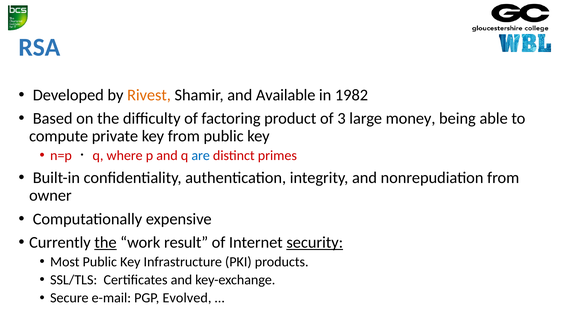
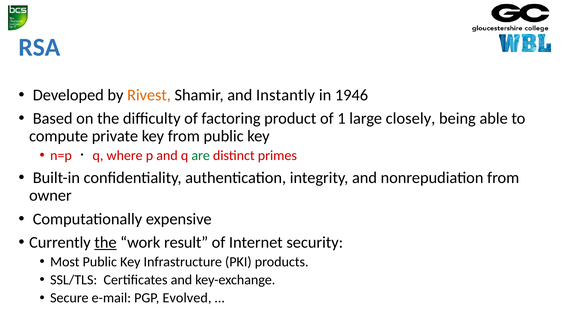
Available: Available -> Instantly (286, 95)
1982: 1982 -> 1946 (352, 95)
3: 3 -> 1 (341, 118)
money: money -> closely (411, 118)
are colour: blue -> green (201, 155)
security underline: present -> none (315, 242)
